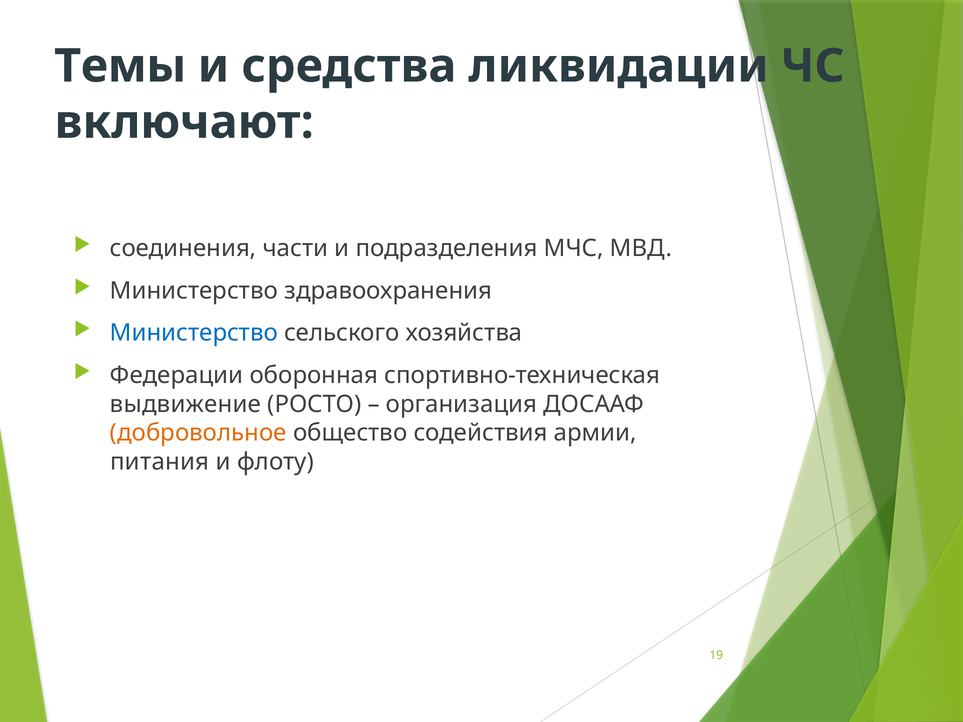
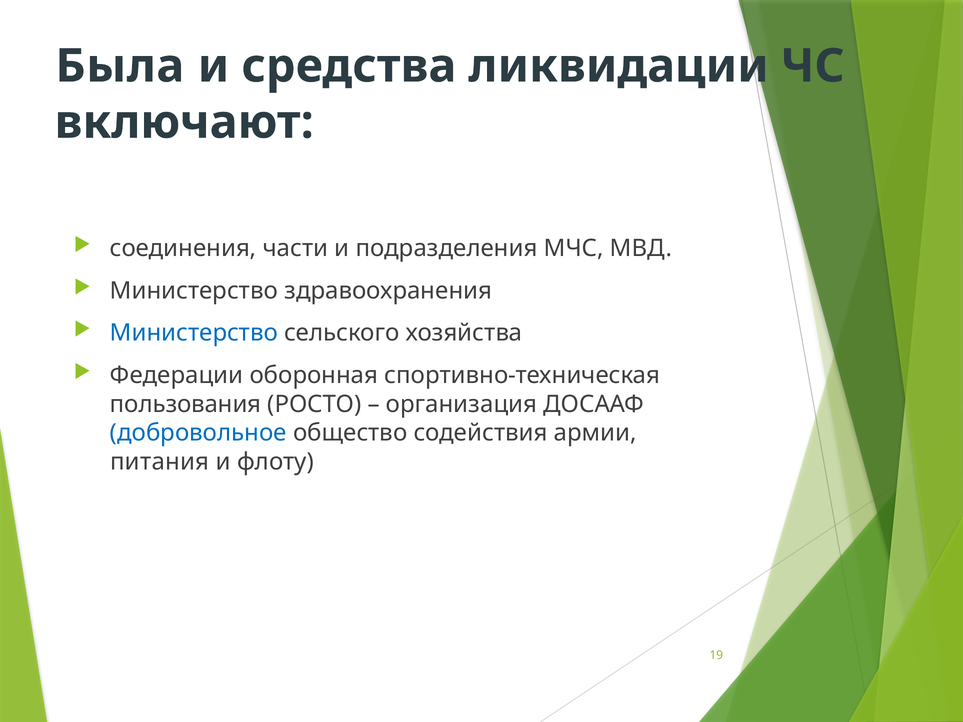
Темы: Темы -> Была (120, 66)
выдвижение: выдвижение -> пользования (186, 404)
добровольное colour: orange -> blue (198, 433)
